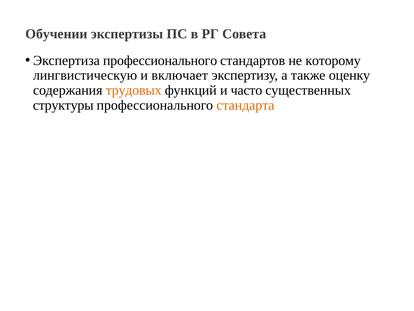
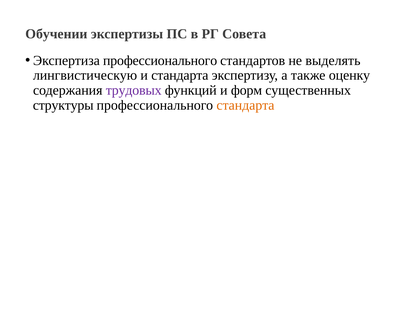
которому: которому -> выделять (333, 60)
и включает: включает -> стандарта (180, 75)
трудовых colour: orange -> purple (134, 90)
часто: часто -> форм (247, 90)
